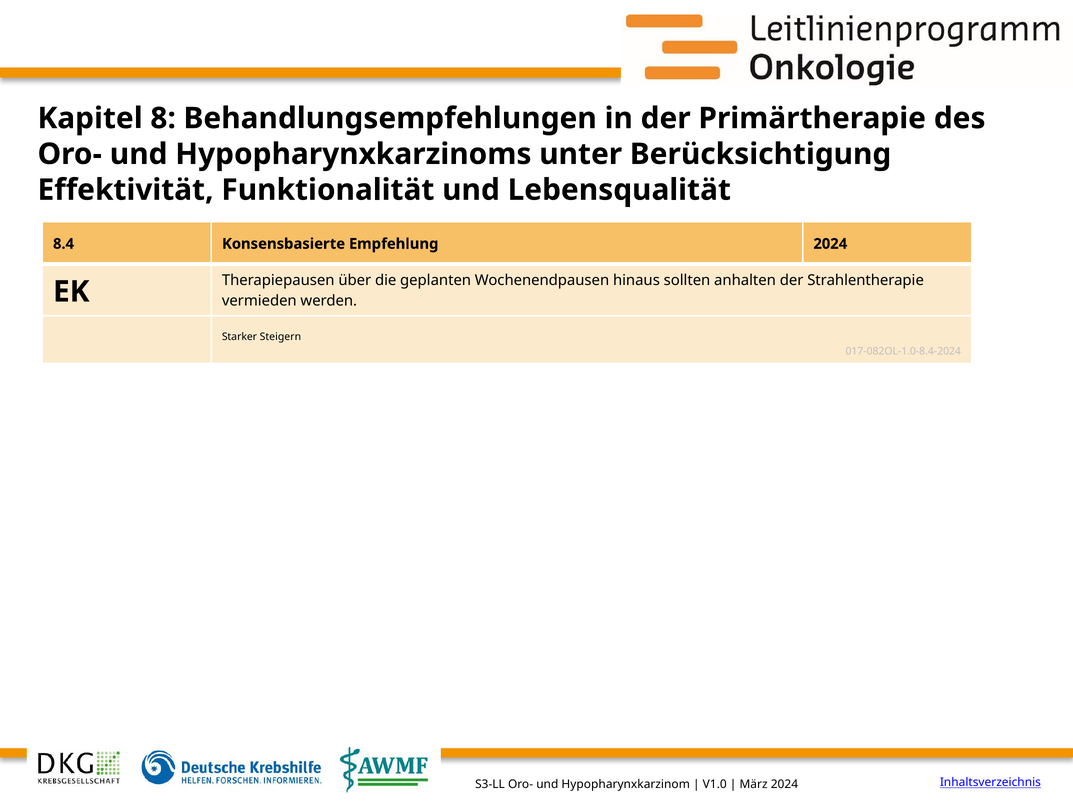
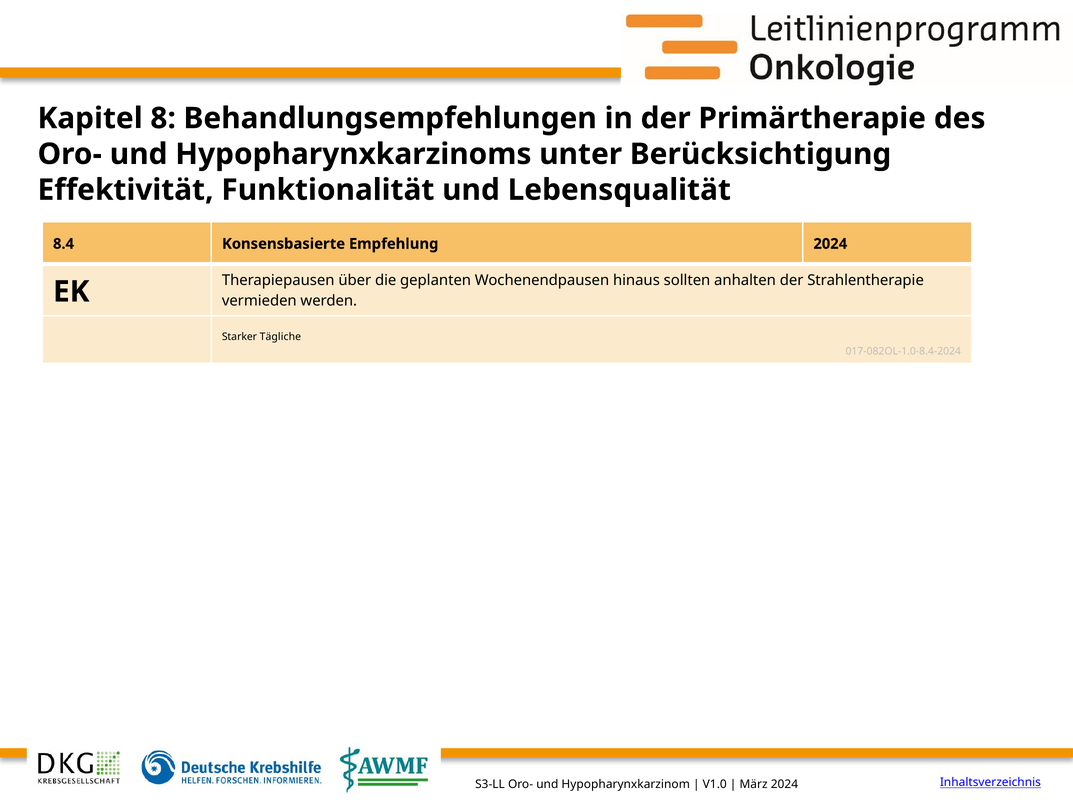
Steigern: Steigern -> Tägliche (280, 337)
